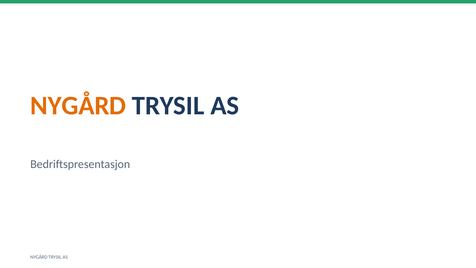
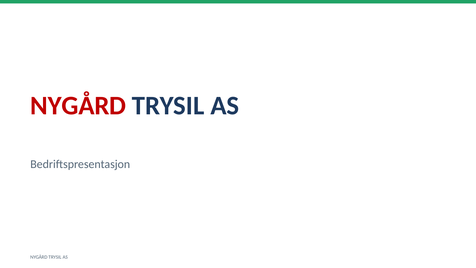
NYGÅRD colour: orange -> red (78, 106)
